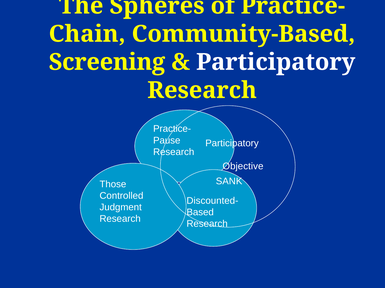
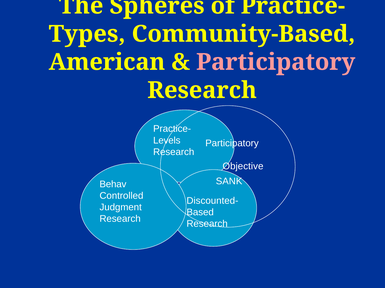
Chain: Chain -> Types (87, 34)
Screening: Screening -> American (107, 62)
Participatory colour: white -> pink (276, 62)
Pause: Pause -> Levels (167, 141)
Those: Those -> Behav (113, 185)
